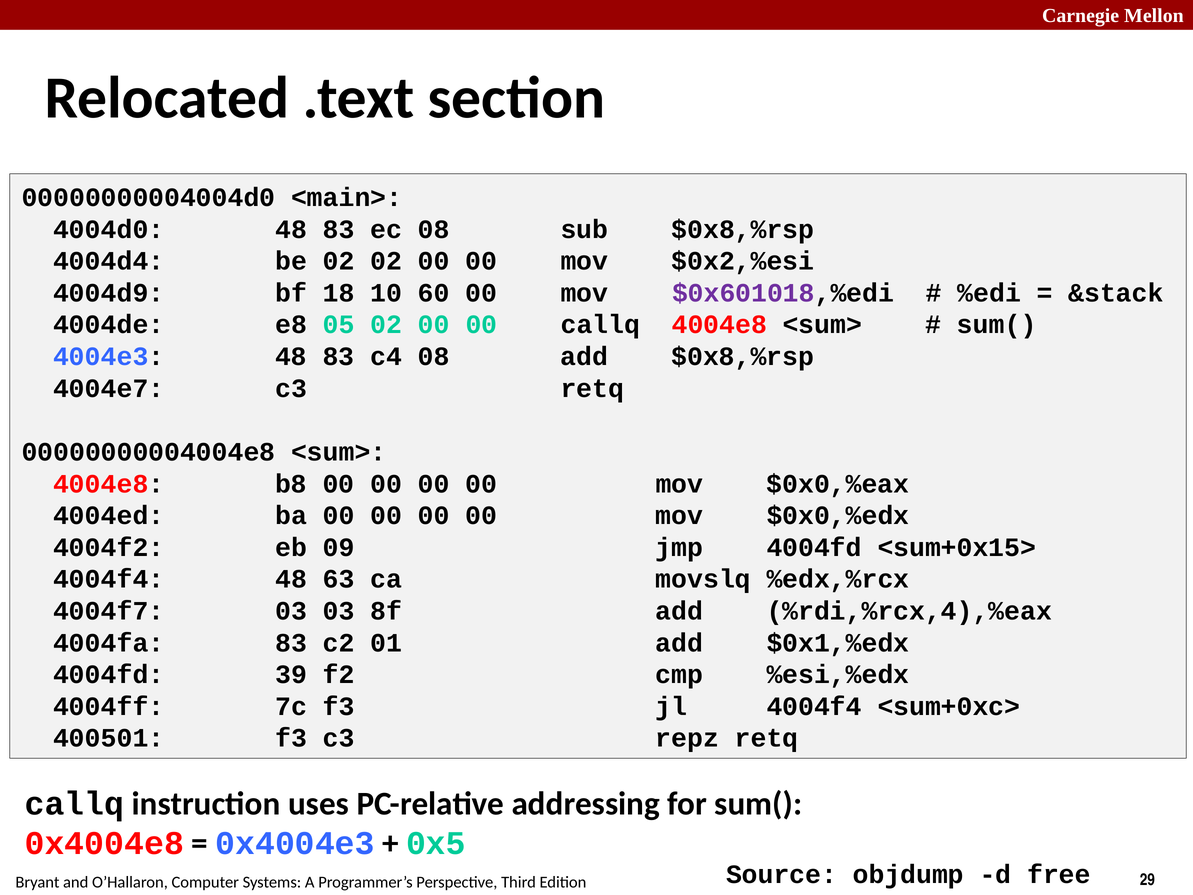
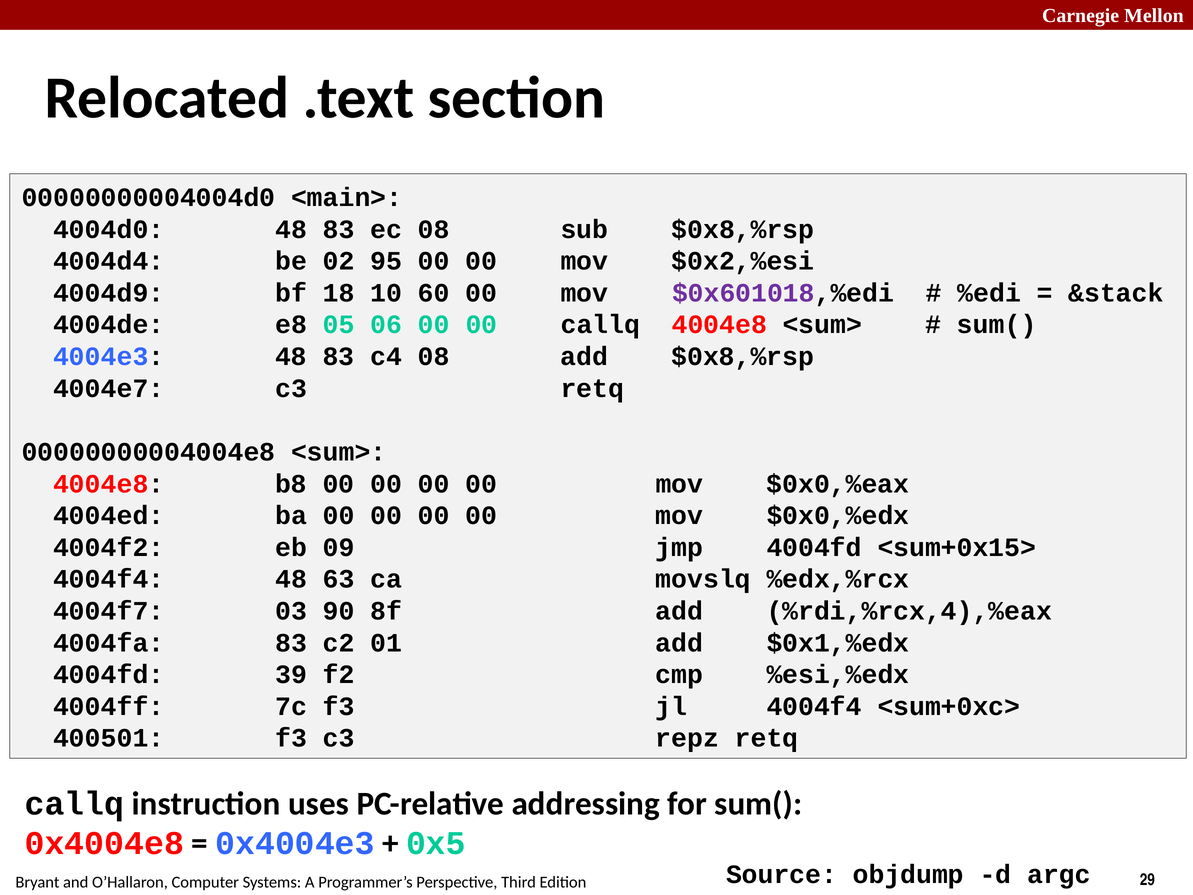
02 02: 02 -> 95 (386, 261)
05 02: 02 -> 06 (386, 325)
03 03: 03 -> 90 (339, 611)
free: free -> argc (1059, 874)
